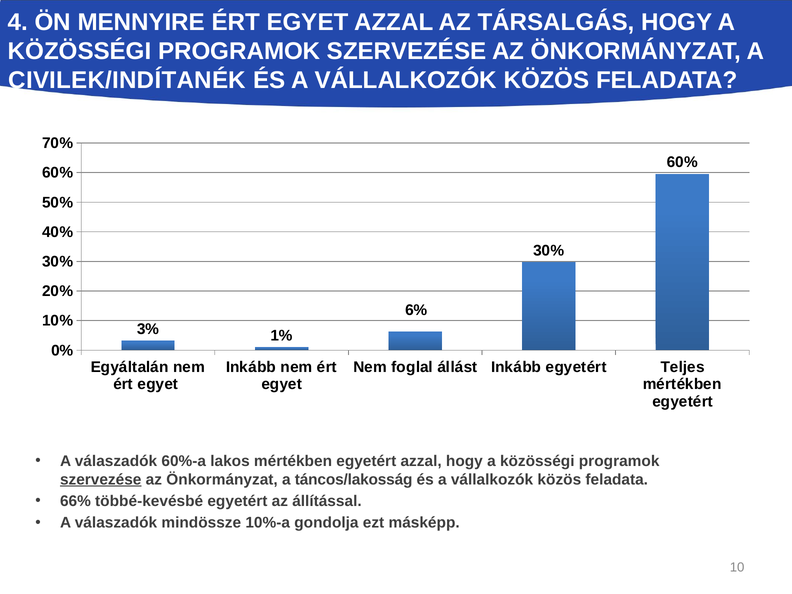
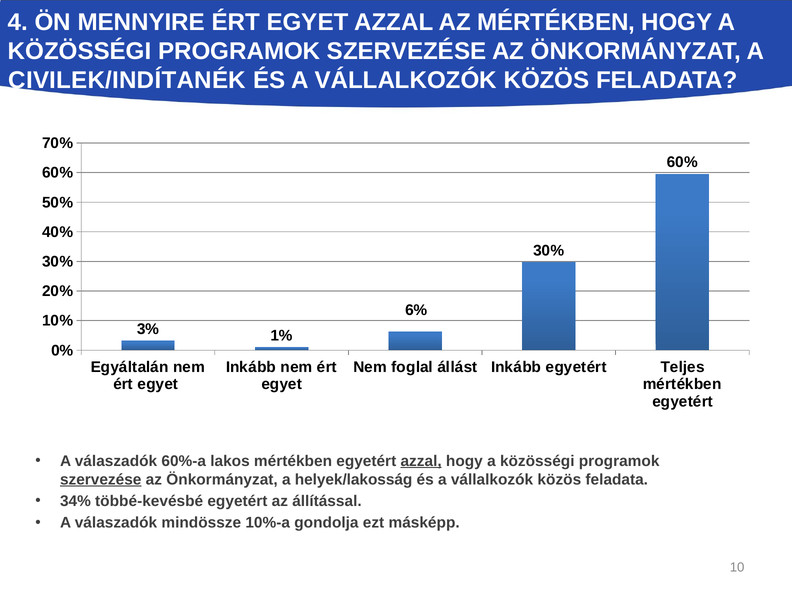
AZ TÁRSALGÁS: TÁRSALGÁS -> MÉRTÉKBEN (556, 22)
azzal underline: none -> present (421, 461)
táncos/lakosság: táncos/lakosság -> helyek/lakosság (354, 480)
66%: 66% -> 34% (75, 501)
